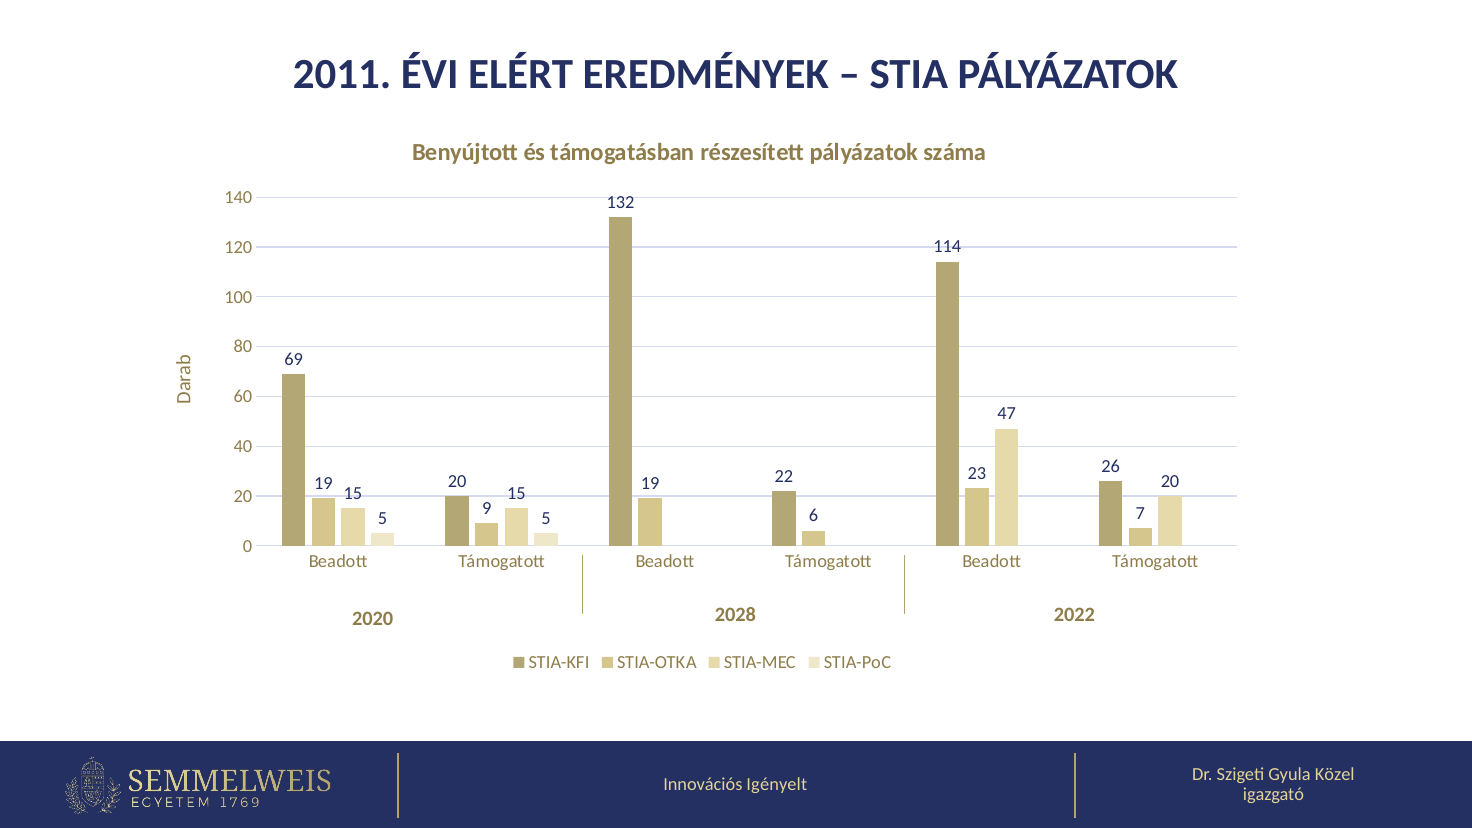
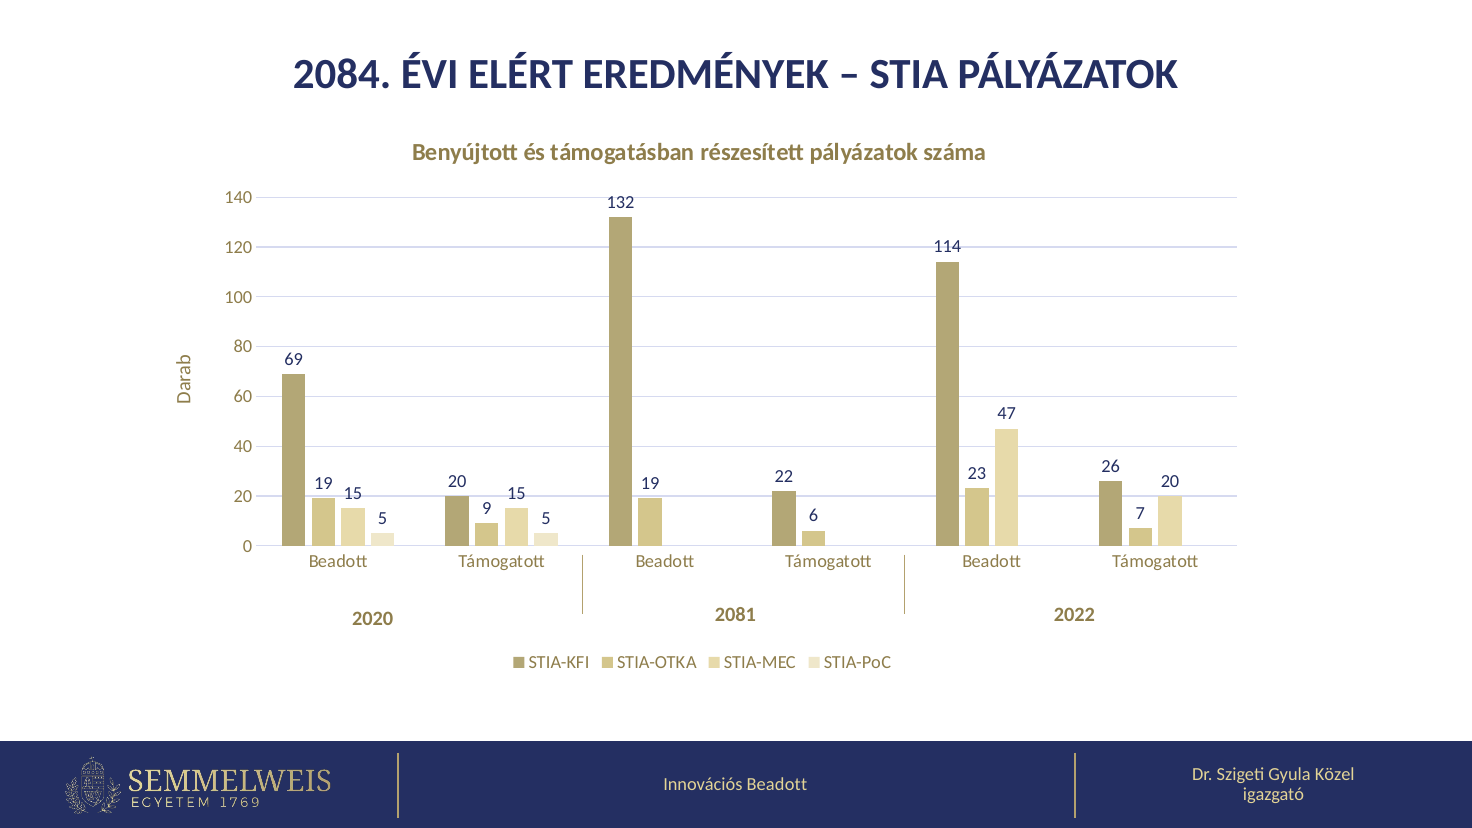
2011: 2011 -> 2084 (342, 74)
2028: 2028 -> 2081 (735, 615)
Innovációs Igényelt: Igényelt -> Beadott (777, 784)
